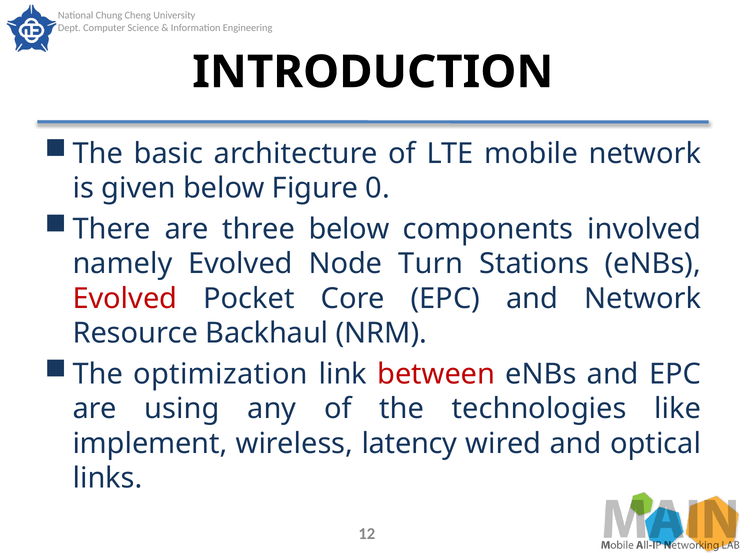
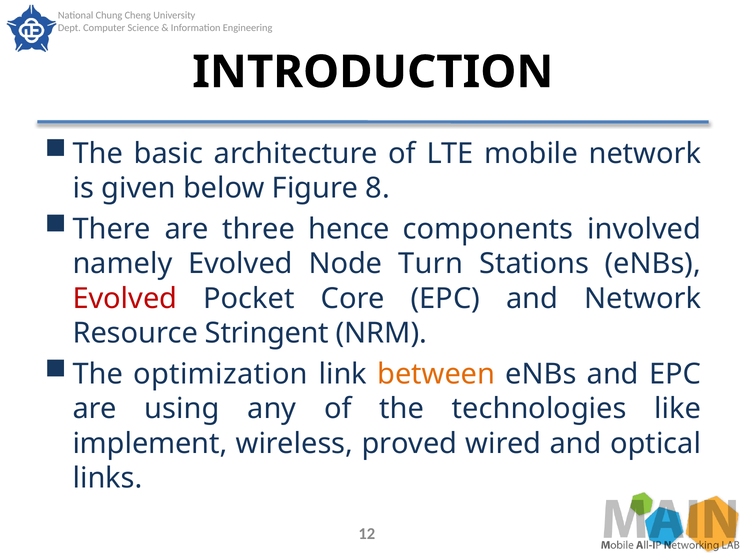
0: 0 -> 8 (378, 189)
three below: below -> hence (349, 229)
Backhaul: Backhaul -> Stringent (267, 334)
between colour: red -> orange (436, 374)
latency: latency -> proved (409, 444)
